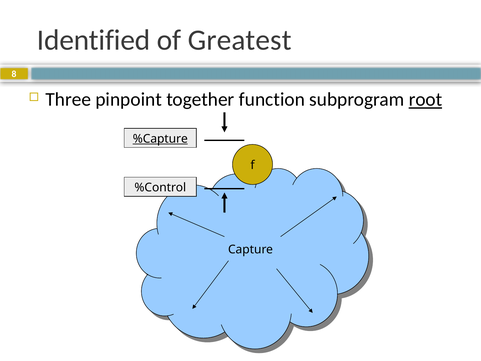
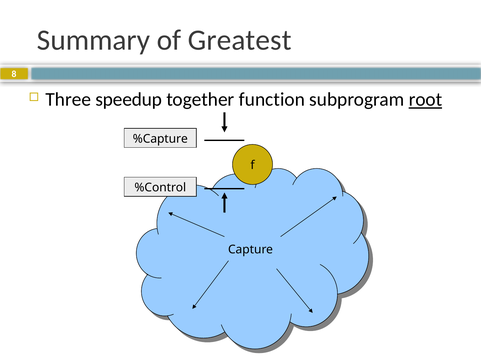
Identified: Identified -> Summary (94, 40)
pinpoint: pinpoint -> speedup (129, 100)
%Capture underline: present -> none (160, 139)
